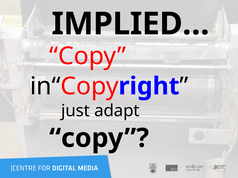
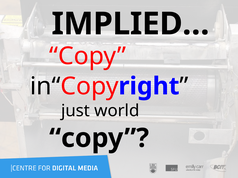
adapt: adapt -> world (117, 111)
